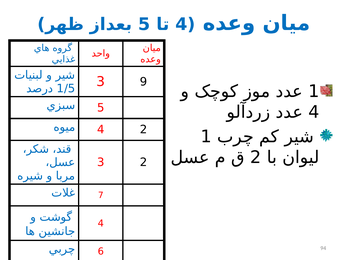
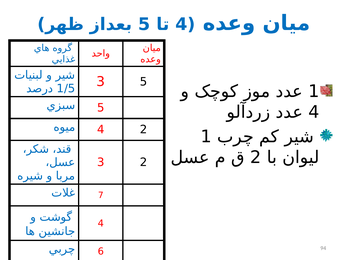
3 9: 9 -> 5 (144, 82)
